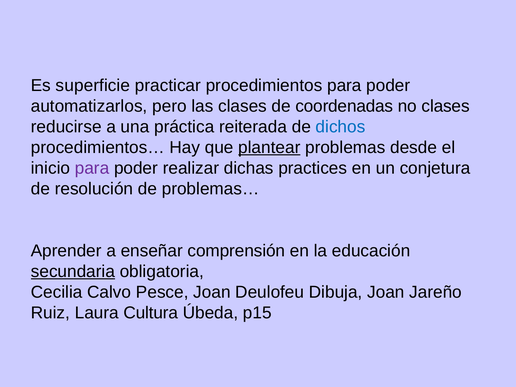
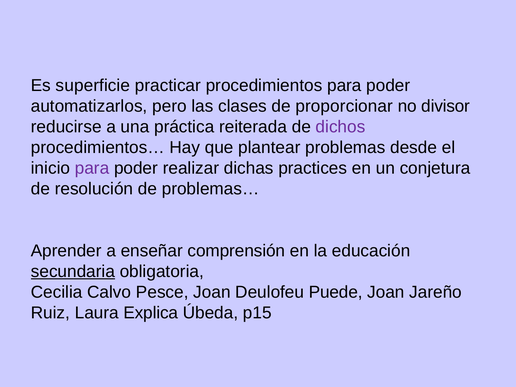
coordenadas: coordenadas -> proporcionar (344, 106)
no clases: clases -> divisor (446, 106)
dichos colour: blue -> purple (341, 127)
plantear underline: present -> none (269, 148)
Dibuja: Dibuja -> Puede (336, 292)
Cultura: Cultura -> Explica (151, 313)
